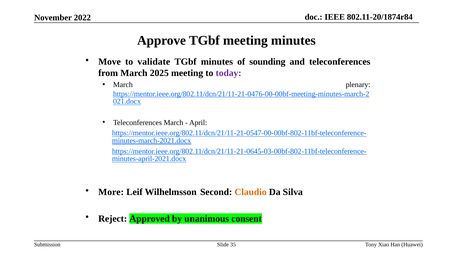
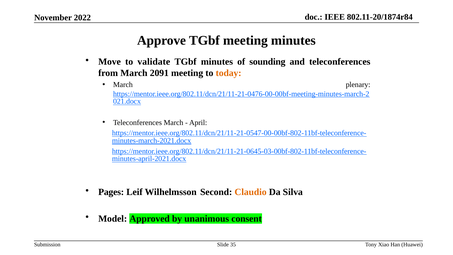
2025: 2025 -> 2091 (159, 73)
today colour: purple -> orange (229, 73)
More: More -> Pages (111, 192)
Reject: Reject -> Model (113, 218)
